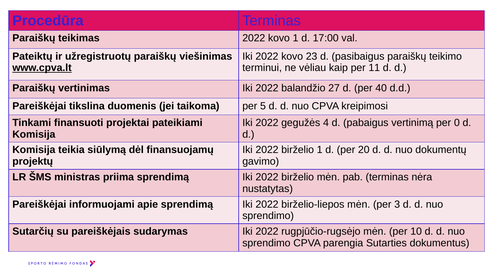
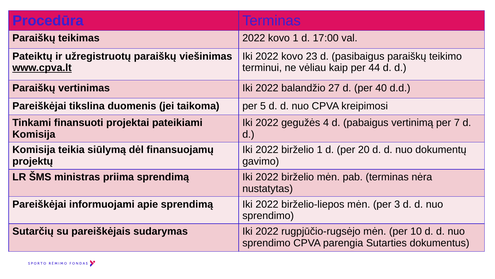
11: 11 -> 44 (374, 68)
0: 0 -> 7 (457, 122)
